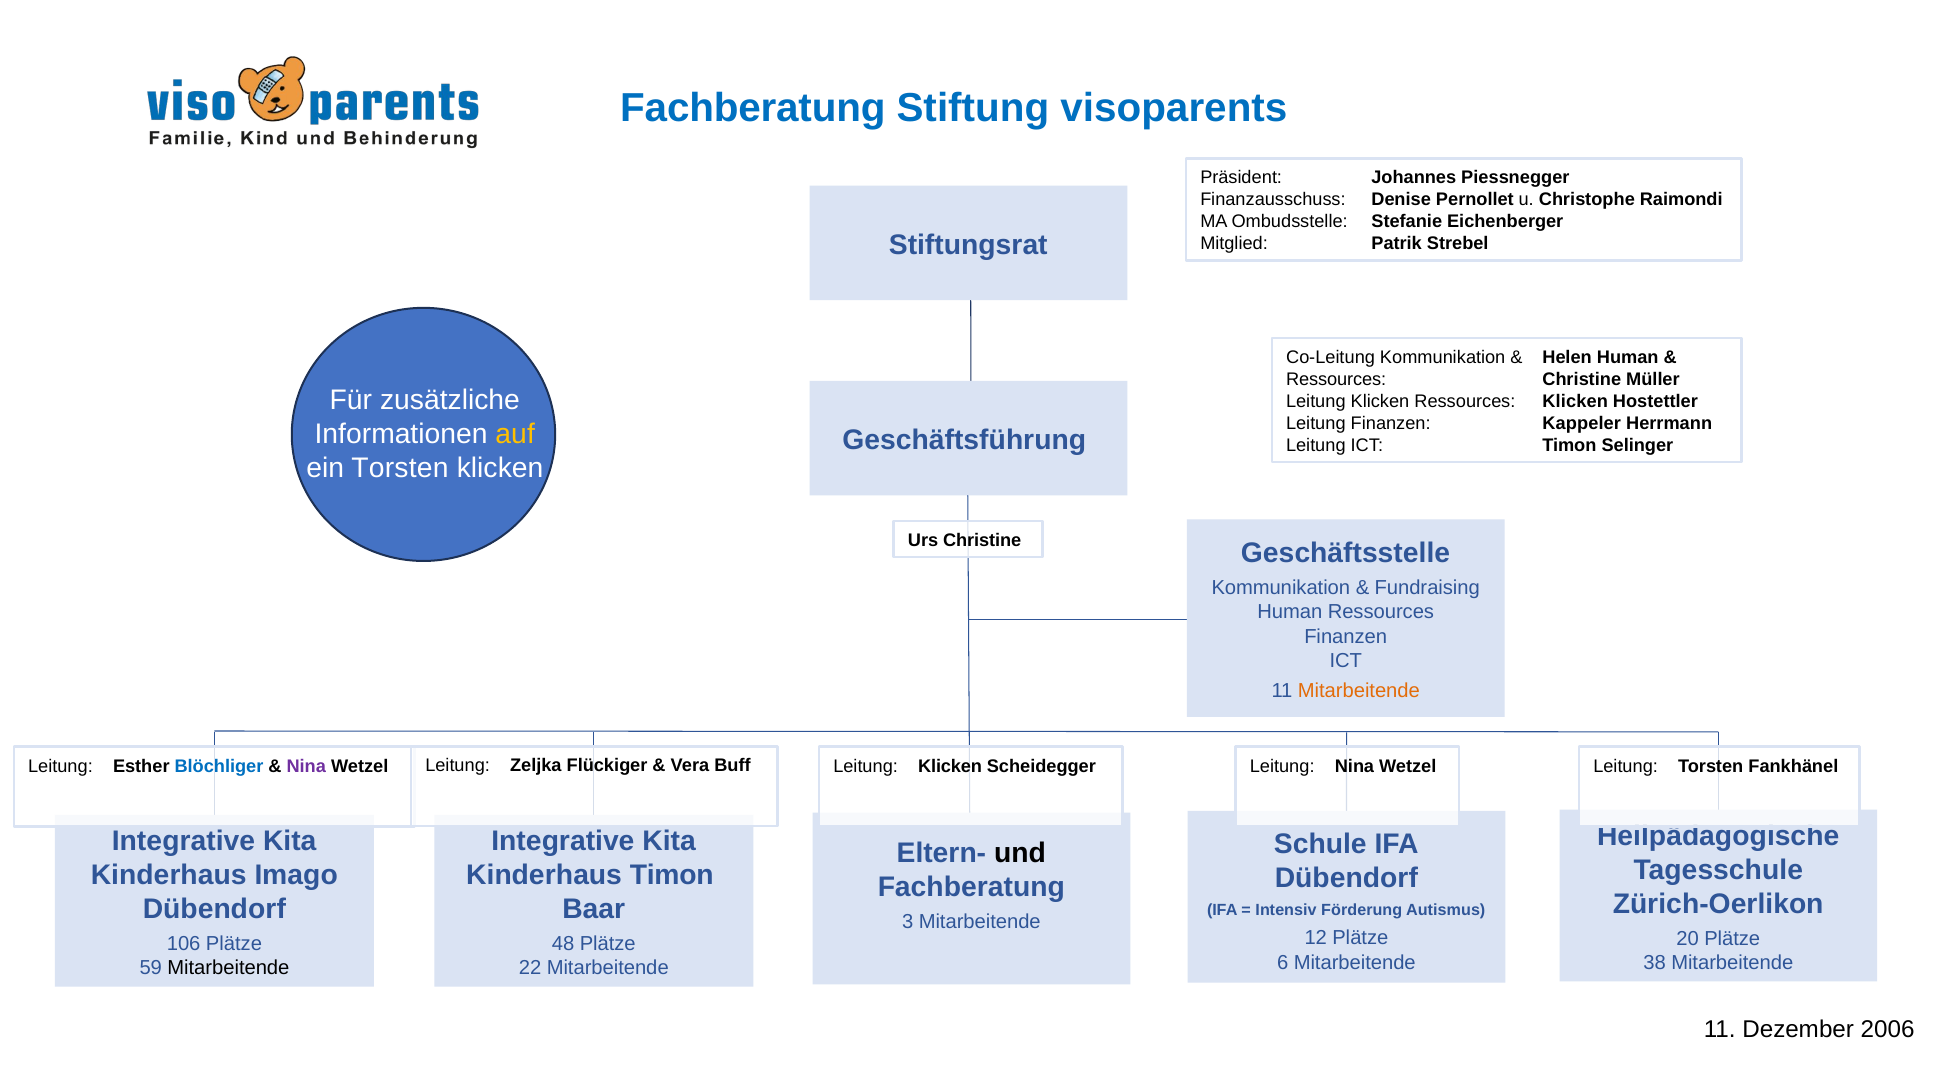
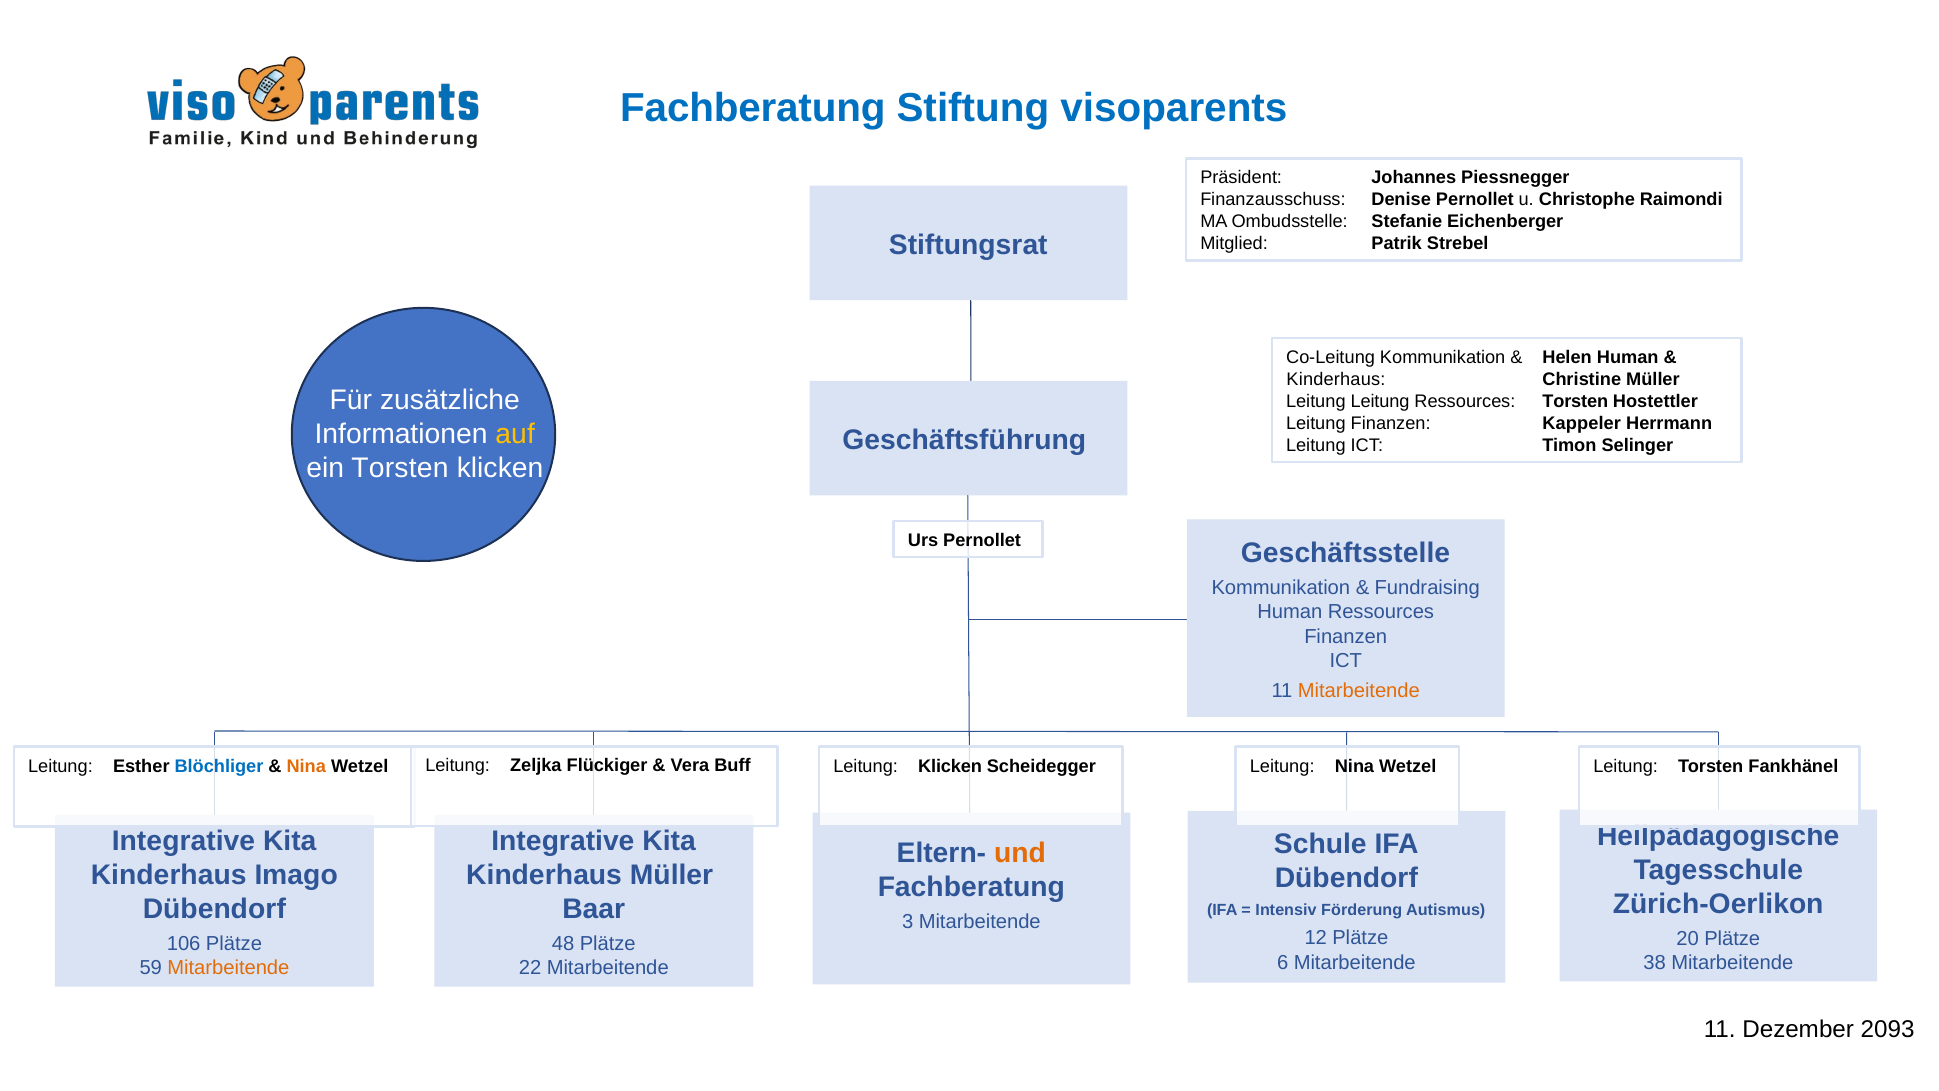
Ressources: Ressources -> Kinderhaus (1336, 379)
Klicken: Klicken -> Leitung (1380, 401)
Ressources Klicken: Klicken -> Torsten (1575, 401)
Urs Christine: Christine -> Pernollet (982, 540)
Nina colour: purple -> orange (306, 766)
und colour: black -> orange (1020, 853)
Kinderhaus Timon: Timon -> Müller (672, 875)
Mitarbeitende colour: black -> orange (228, 968)
2006: 2006 -> 2093 (1888, 1029)
